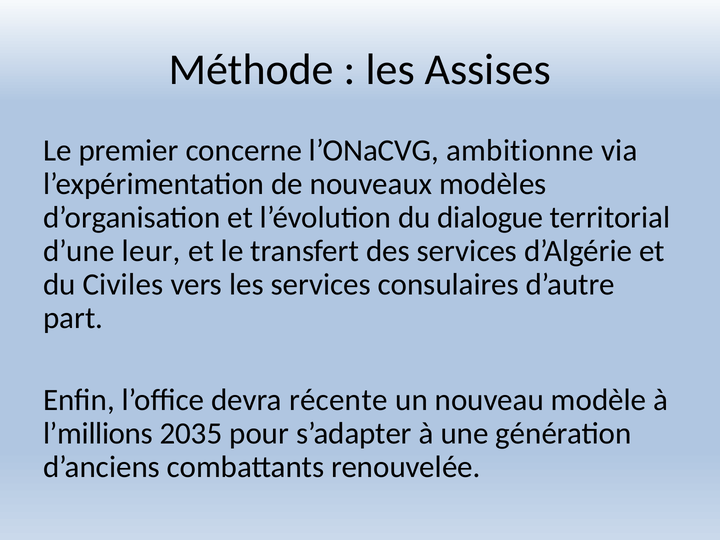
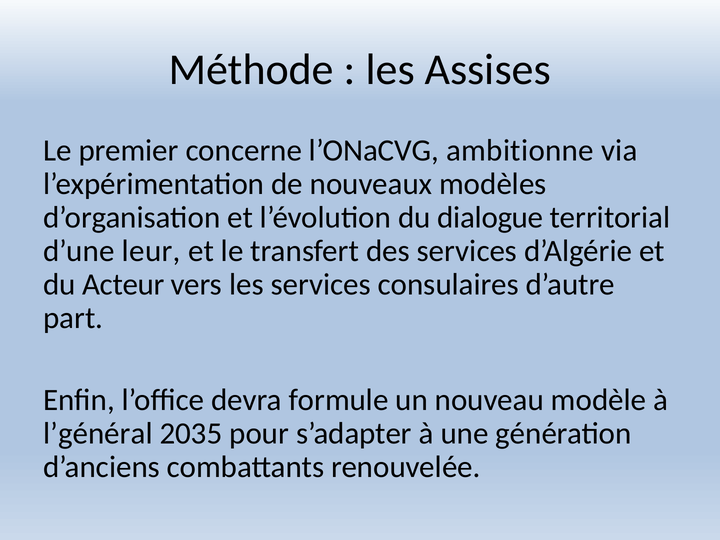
Civiles: Civiles -> Acteur (123, 284)
récente: récente -> formule (339, 400)
l’millions: l’millions -> l’général (98, 434)
